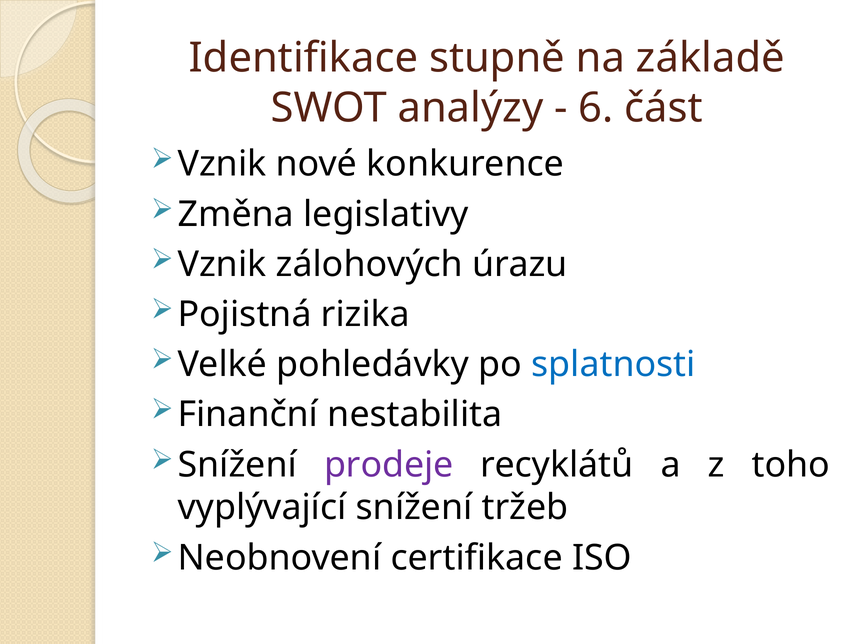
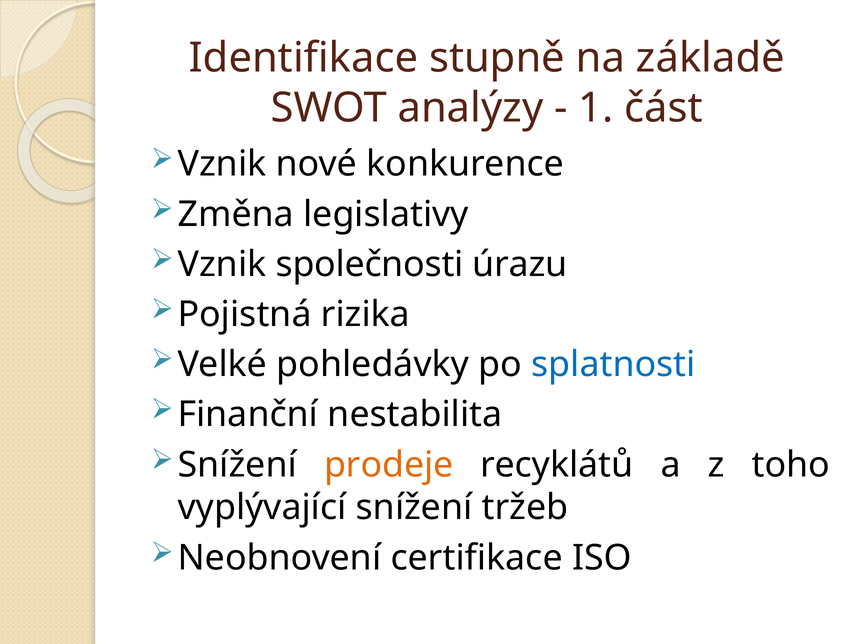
6: 6 -> 1 (596, 108)
zálohových: zálohových -> společnosti (370, 264)
prodeje colour: purple -> orange (389, 465)
